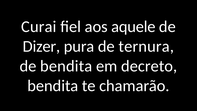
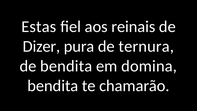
Curai: Curai -> Estas (39, 27)
aquele: aquele -> reinais (133, 27)
decreto: decreto -> domina (149, 66)
